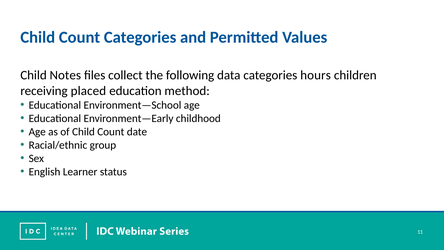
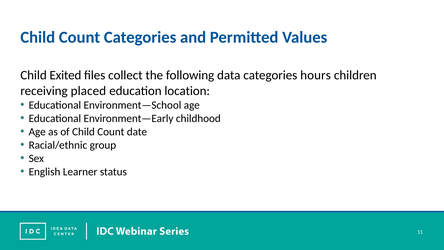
Notes: Notes -> Exited (65, 75)
method: method -> location (187, 91)
